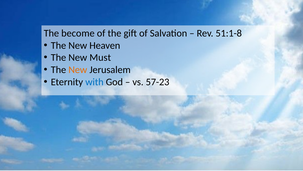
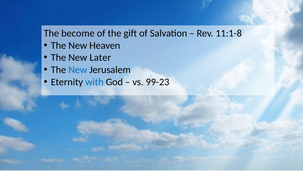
51:1-8: 51:1-8 -> 11:1-8 (229, 33)
Must: Must -> Later (100, 57)
New colour: orange -> blue (78, 70)
57-23: 57-23 -> 99-23 (158, 82)
